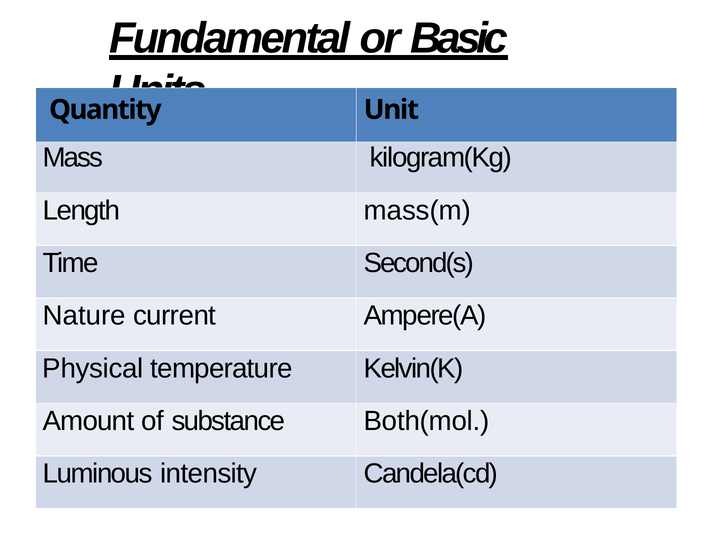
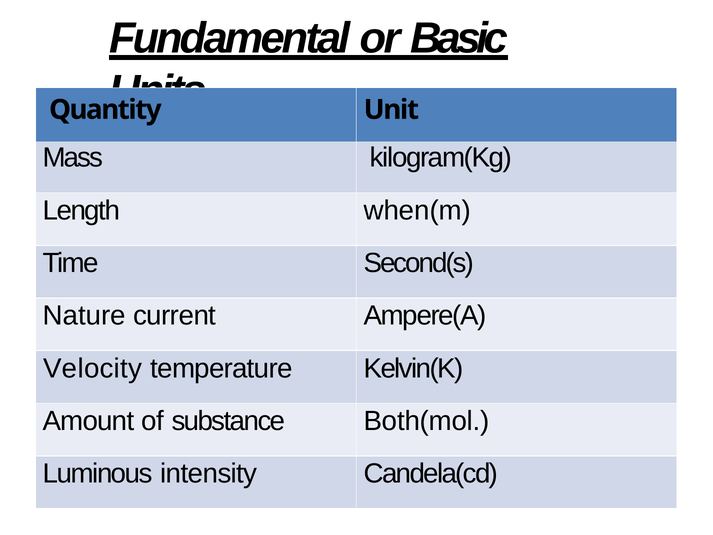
mass(m: mass(m -> when(m (417, 210)
Physical: Physical -> Velocity (93, 368)
